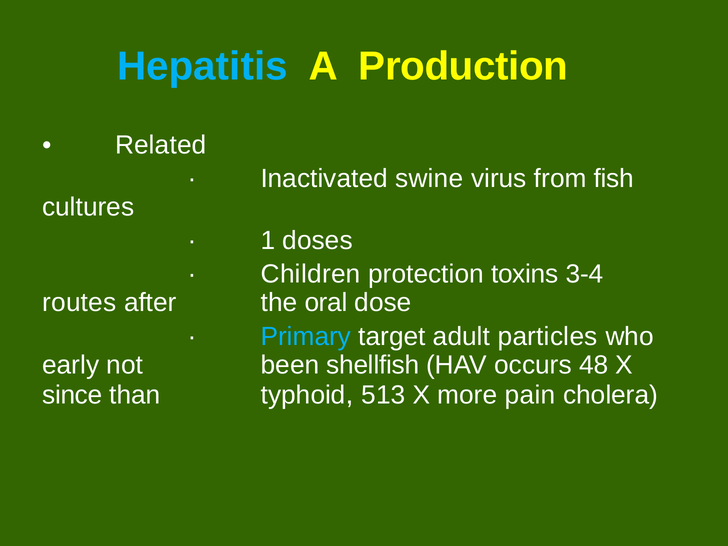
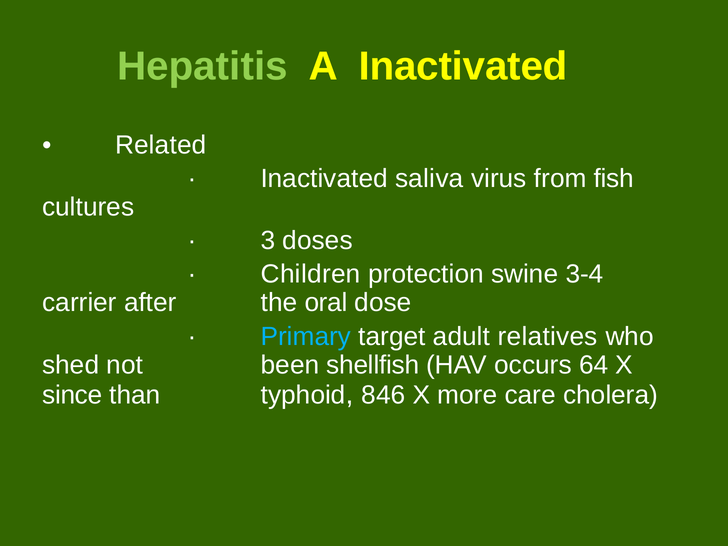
Hepatitis colour: light blue -> light green (202, 67)
A Production: Production -> Inactivated (463, 67)
swine: swine -> saliva (429, 179)
1: 1 -> 3 (268, 241)
toxins: toxins -> swine (525, 274)
routes: routes -> carrier (79, 303)
particles: particles -> relatives (548, 337)
early: early -> shed (71, 365)
48: 48 -> 64 (594, 365)
513: 513 -> 846 (383, 395)
pain: pain -> care (530, 395)
